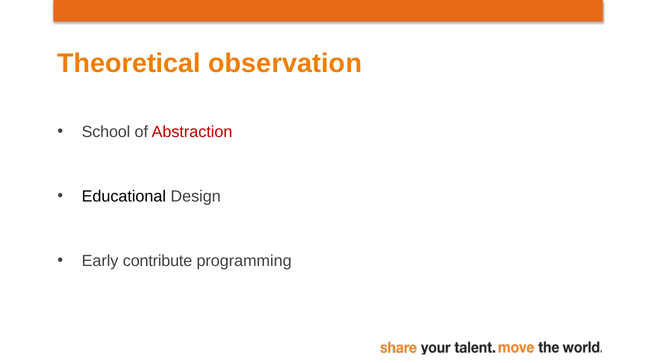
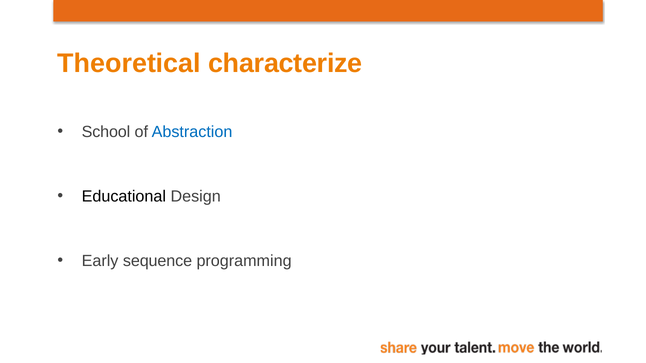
observation: observation -> characterize (285, 63)
Abstraction colour: red -> blue (192, 132)
contribute: contribute -> sequence (158, 261)
